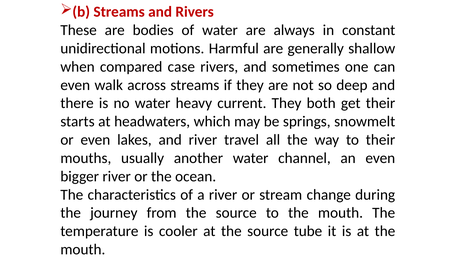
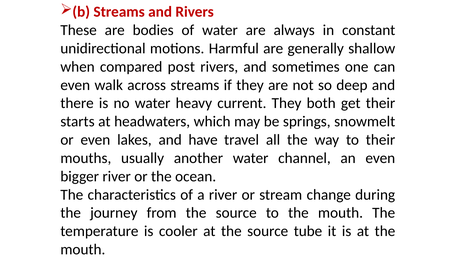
case: case -> post (181, 67)
and river: river -> have (203, 140)
